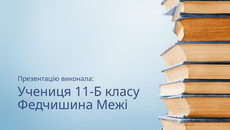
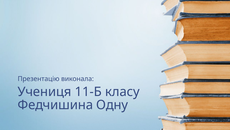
Межі: Межі -> Одну (112, 105)
